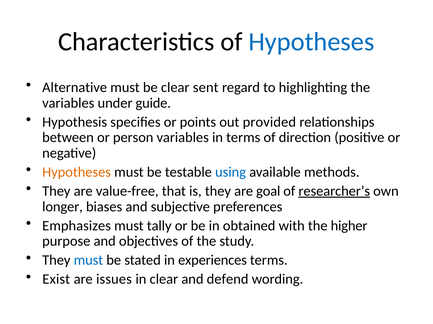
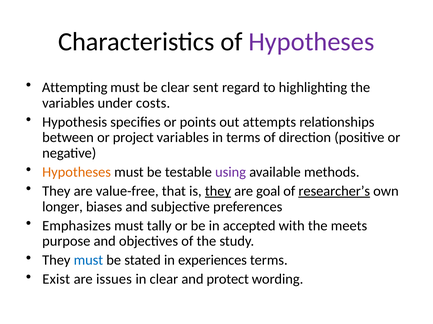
Hypotheses colour: blue -> purple (311, 42)
Alternative: Alternative -> Attempting (75, 88)
guide: guide -> costs (153, 103)
provided: provided -> attempts (269, 122)
person: person -> project (133, 138)
using colour: blue -> purple (231, 172)
they underline: none -> present (218, 191)
obtained: obtained -> accepted (249, 226)
higher: higher -> meets (349, 226)
defend: defend -> protect (228, 280)
